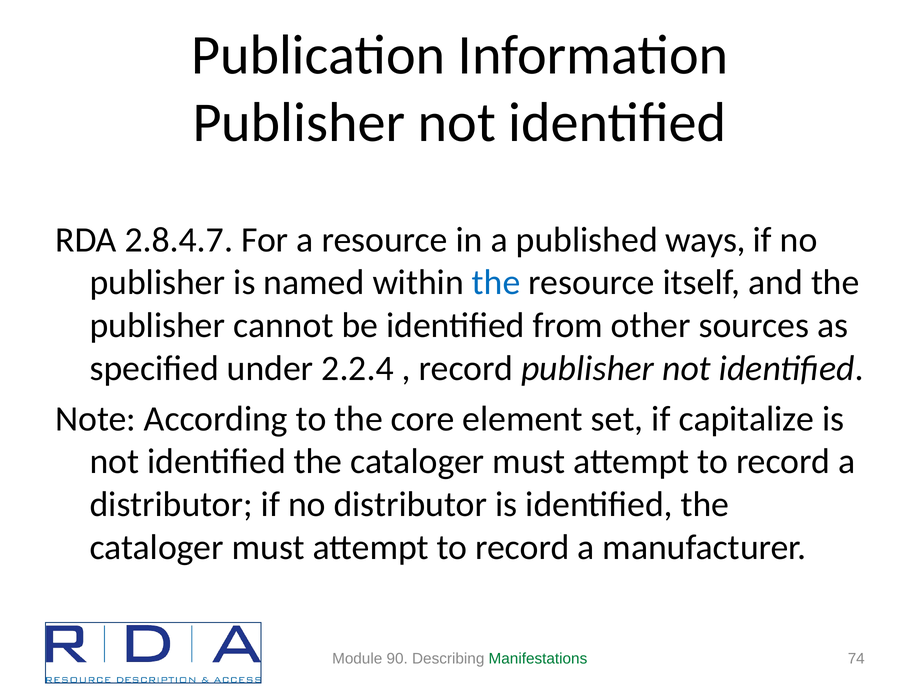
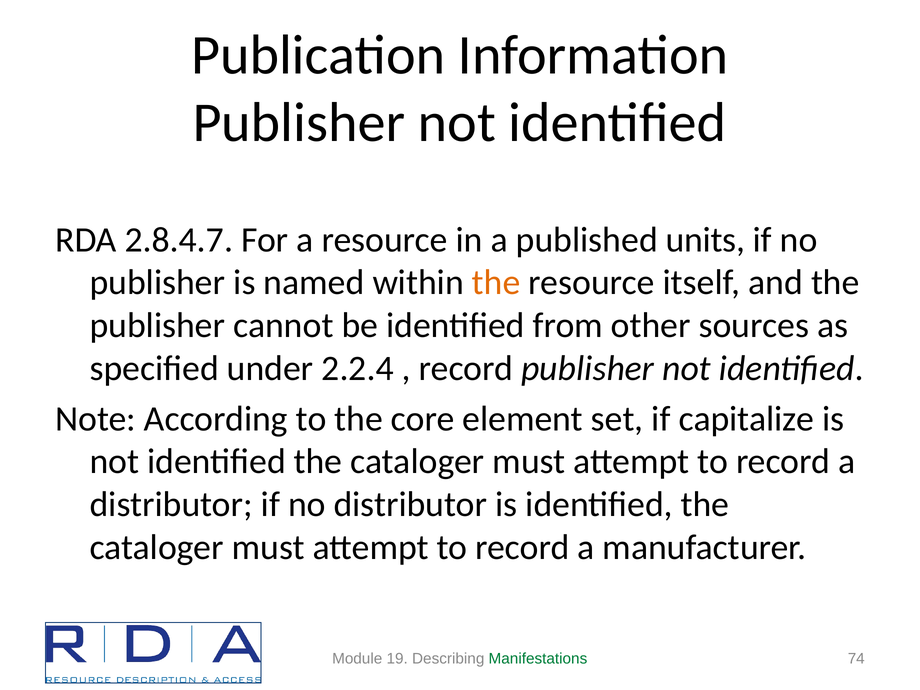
ways: ways -> units (705, 240)
the colour: blue -> orange (496, 283)
90: 90 -> 19 (397, 659)
